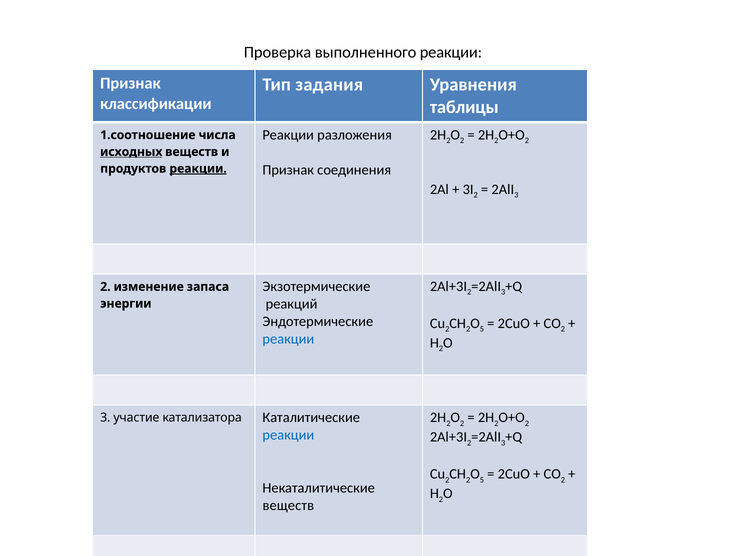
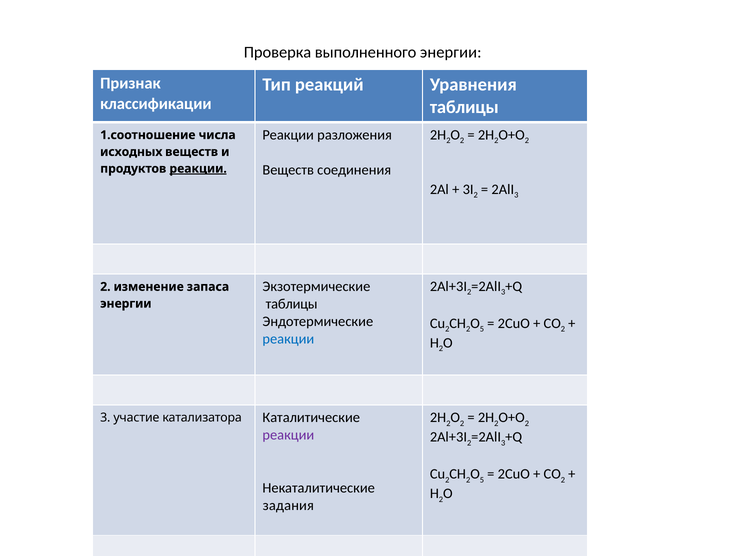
выполненного реакции: реакции -> энергии (451, 52)
задания: задания -> реакций (329, 85)
исходных underline: present -> none (131, 152)
Признак: Признак -> Веществ (288, 170)
реакций: реакций -> таблицы (292, 304)
реакции colour: blue -> purple (288, 436)
веществ: веществ -> задания (288, 506)
